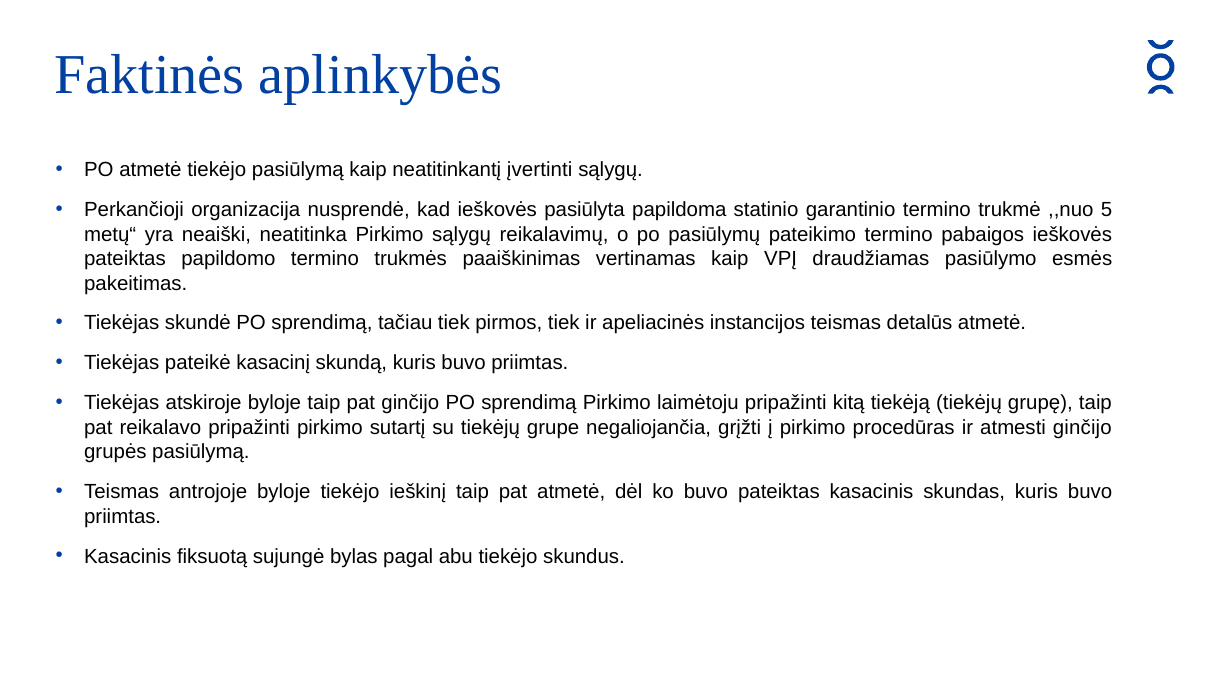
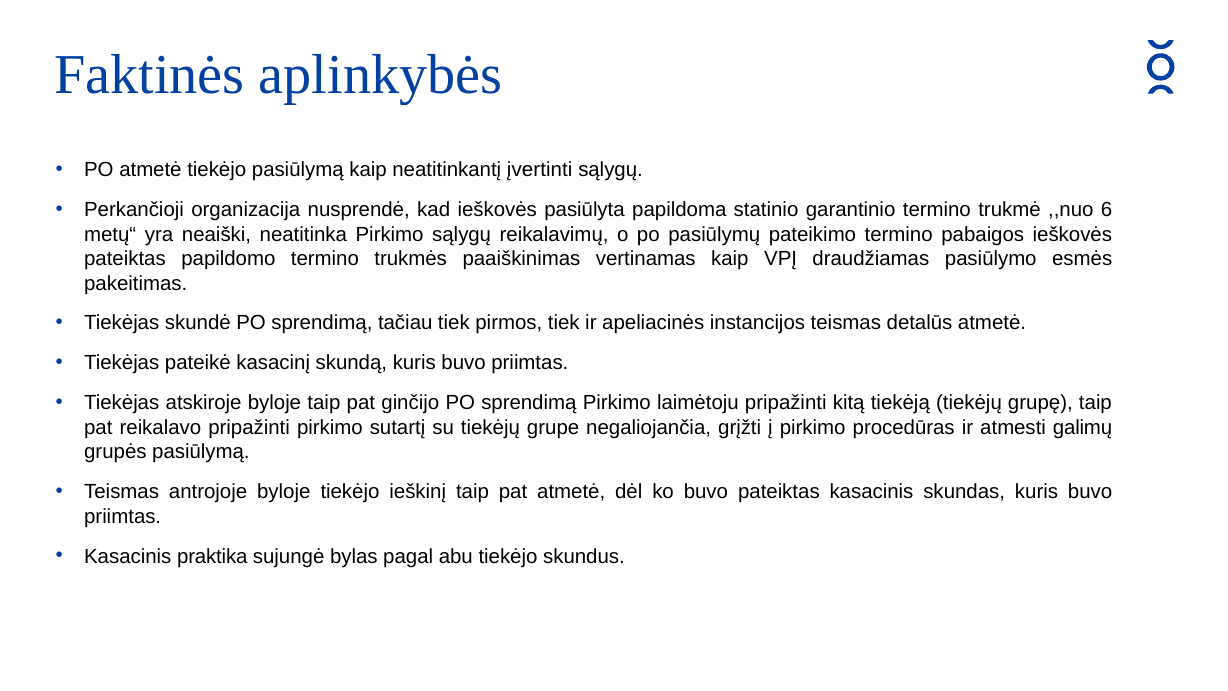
5: 5 -> 6 (1107, 210)
atmesti ginčijo: ginčijo -> galimų (1083, 427)
fiksuotą: fiksuotą -> praktika (212, 556)
